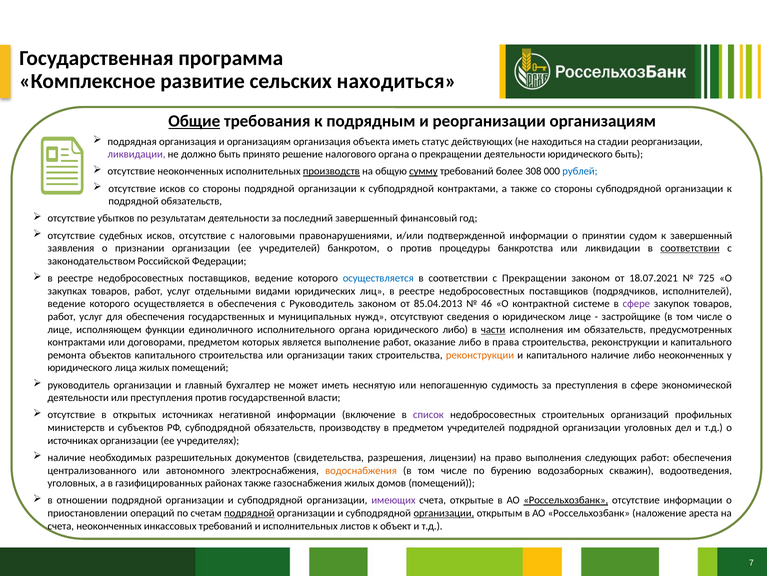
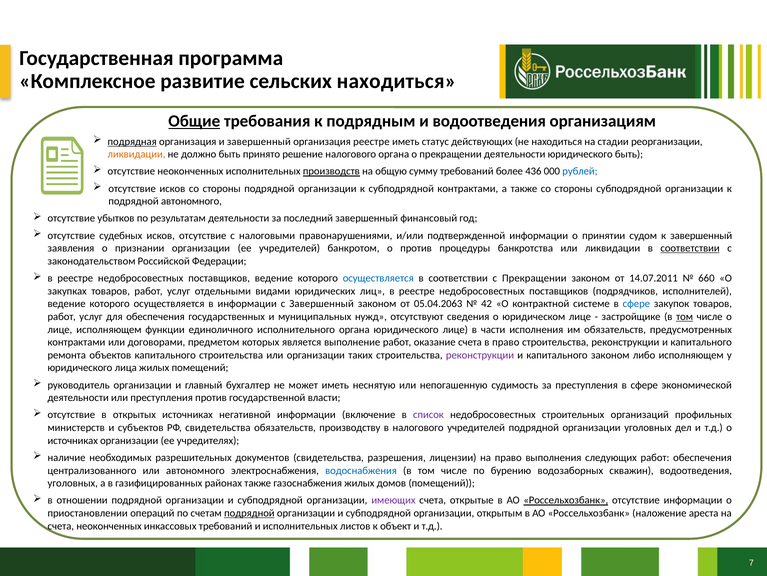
и реорганизации: реорганизации -> водоотведения (489, 121)
подрядная underline: none -> present (132, 141)
и организациям: организациям -> завершенный (259, 141)
организация объекта: объекта -> реестре (371, 141)
ликвидации colour: purple -> orange (137, 154)
сумму underline: present -> none (423, 171)
308: 308 -> 436 (533, 171)
подрядной обязательств: обязательств -> автономного (191, 201)
18.07.2021: 18.07.2021 -> 14.07.2011 (654, 278)
725: 725 -> 660 (706, 278)
обеспечения: обеспечения -> информации (247, 303)
с Руководитель: Руководитель -> Завершенный (322, 303)
85.04.2013: 85.04.2013 -> 05.04.2063 (438, 303)
46: 46 -> 42 (487, 303)
сфере colour: purple -> blue (636, 303)
том underline: none -> present (685, 316)
юридического либо: либо -> лице (455, 329)
части underline: present -> none (493, 329)
оказание либо: либо -> счета (470, 342)
в права: права -> право (506, 342)
реконструкции colour: orange -> purple (480, 355)
капитального наличие: наличие -> законом (610, 355)
либо неоконченных: неоконченных -> исполняющем (691, 355)
РФ субподрядной: субподрядной -> свидетельства (218, 427)
в предметом: предметом -> налогового (418, 427)
водоснабжения colour: orange -> blue (361, 470)
организации underline: present -> none (444, 513)
